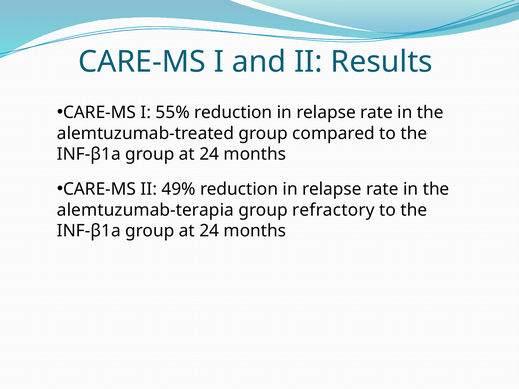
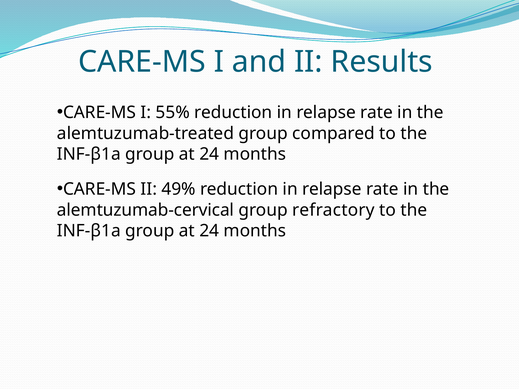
alemtuzumab-terapia: alemtuzumab-terapia -> alemtuzumab-cervical (146, 210)
